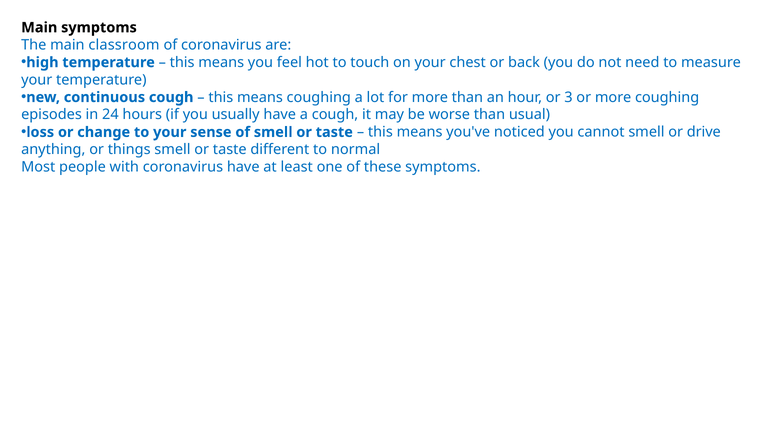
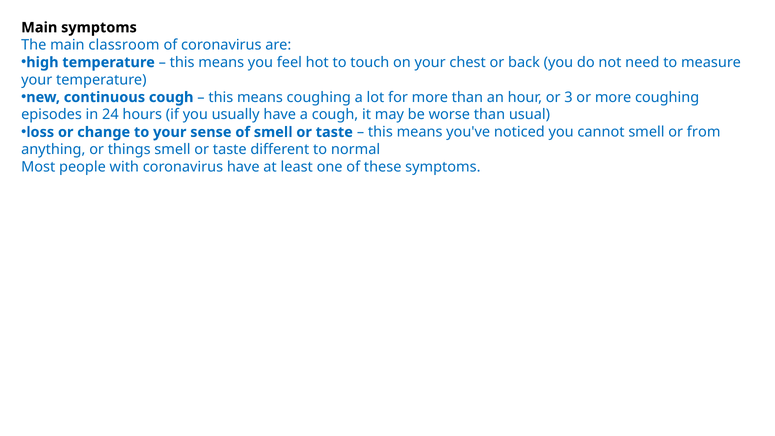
drive: drive -> from (704, 132)
